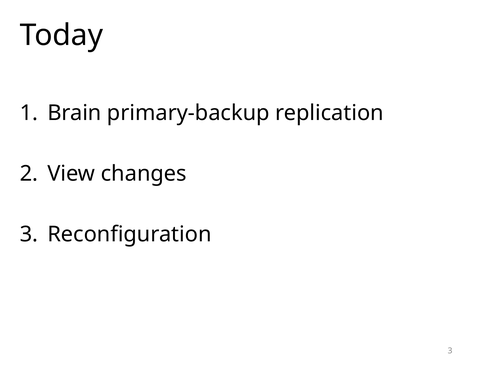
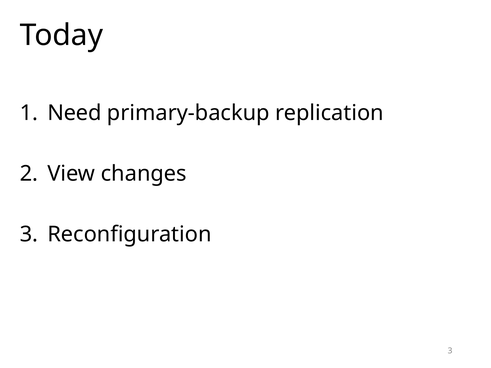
Brain: Brain -> Need (74, 113)
